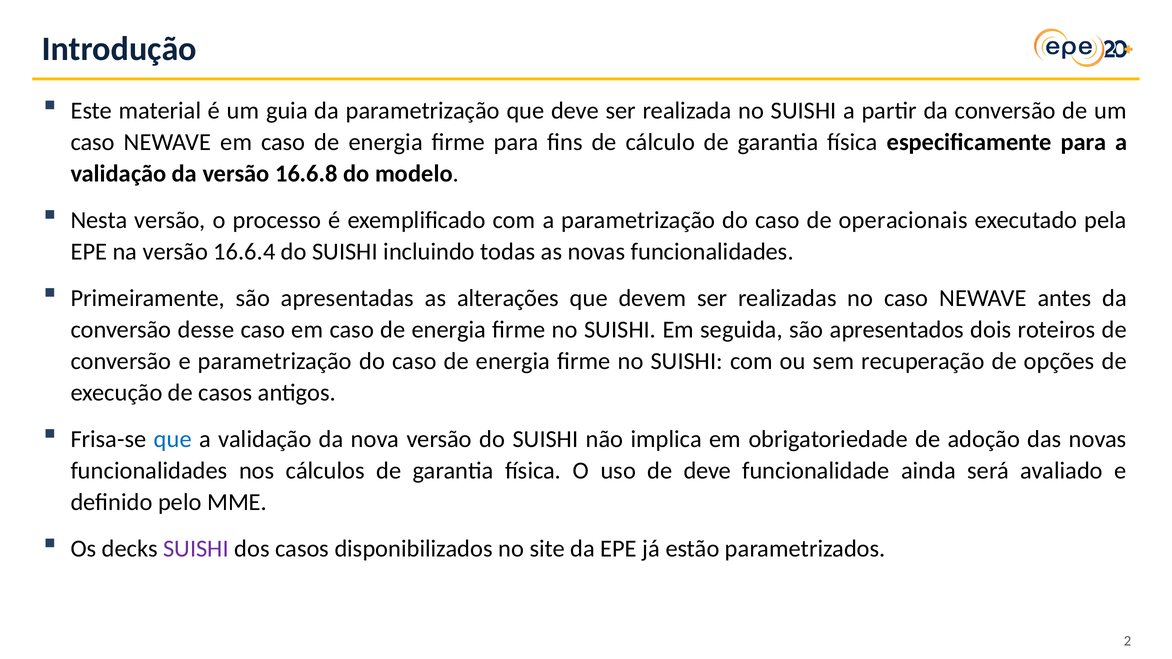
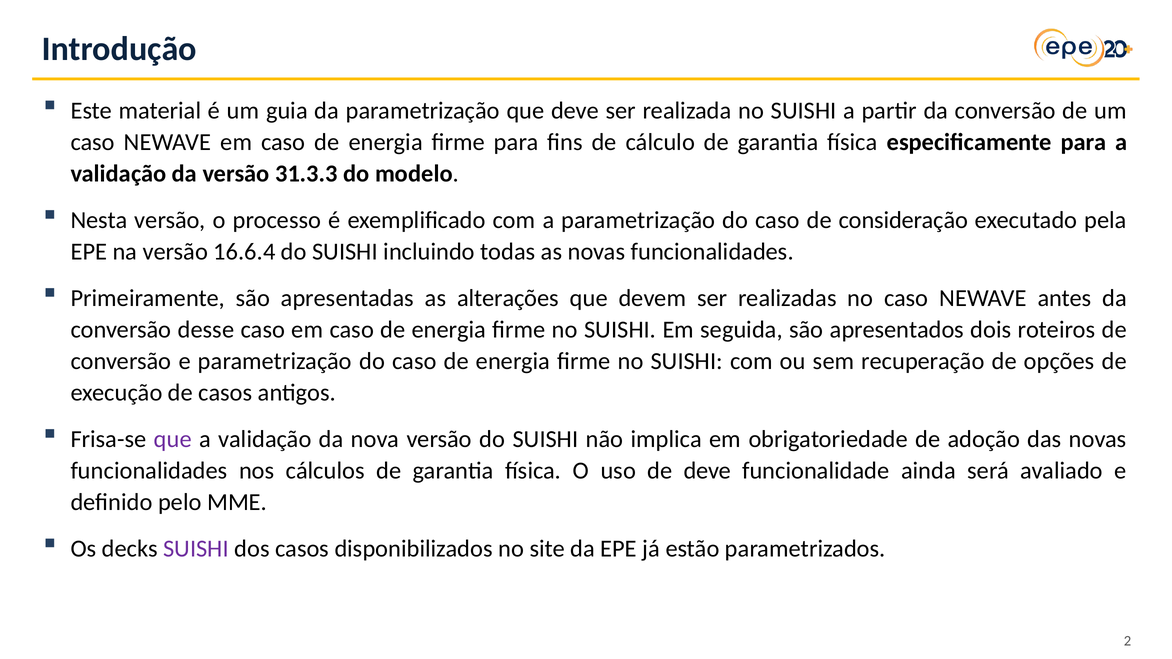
16.6.8: 16.6.8 -> 31.3.3 (306, 174)
operacionais: operacionais -> consideração (903, 220)
que colour: blue -> purple (173, 439)
